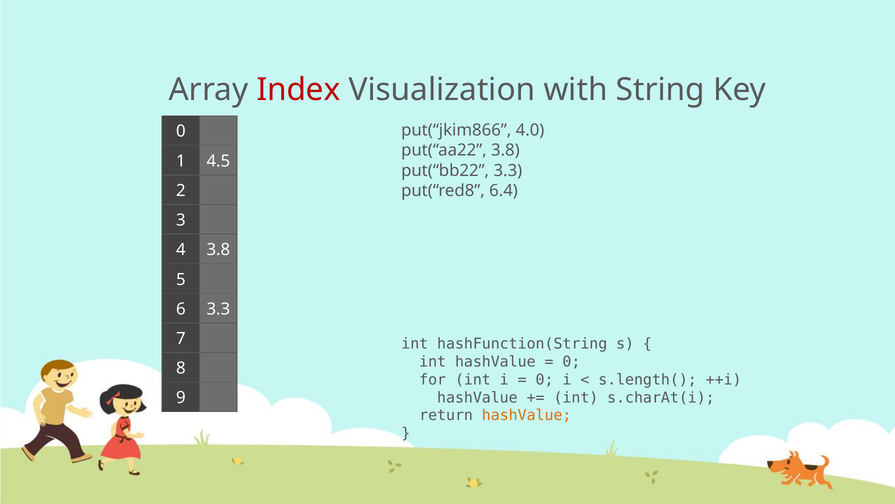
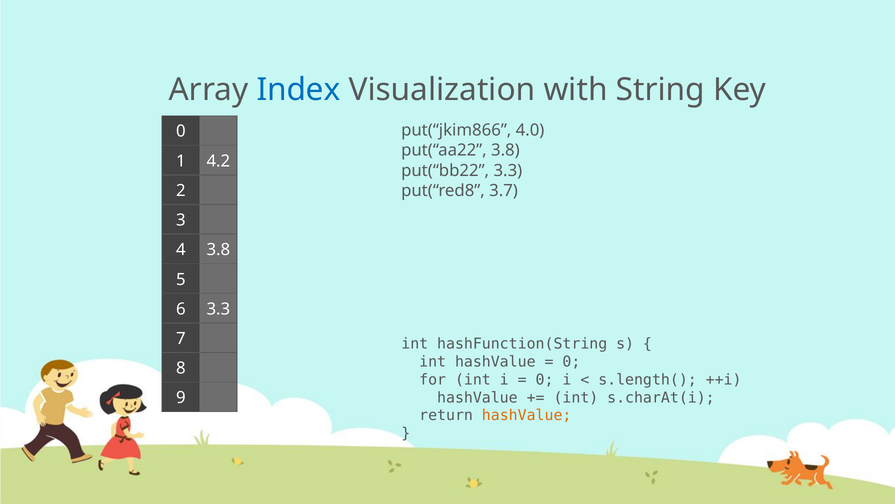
Index colour: red -> blue (299, 90)
4.5: 4.5 -> 4.2 (218, 161)
6.4: 6.4 -> 3.7 (504, 191)
